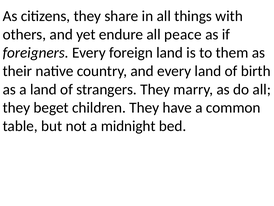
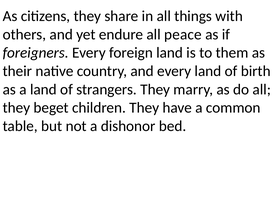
midnight: midnight -> dishonor (128, 126)
